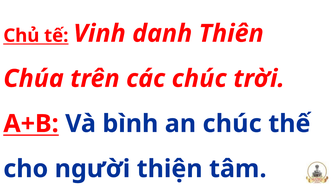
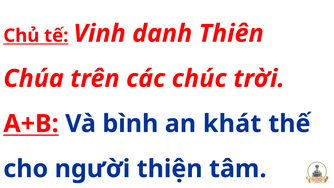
an chúc: chúc -> khát (232, 124)
